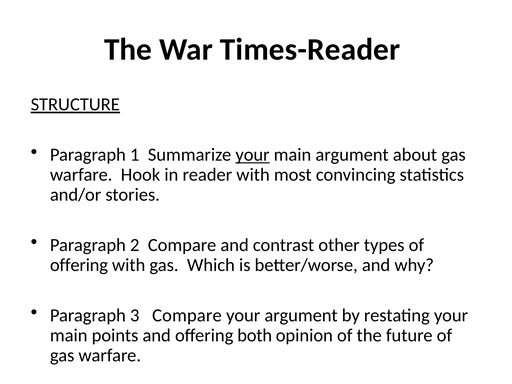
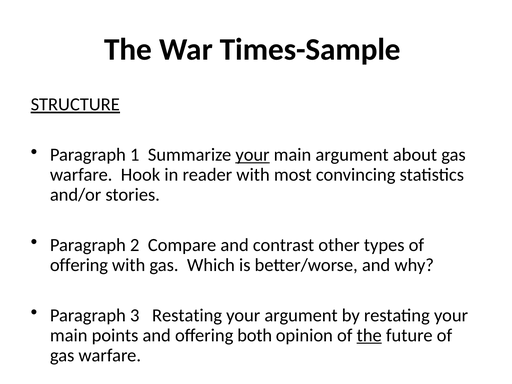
Times-Reader: Times-Reader -> Times-Sample (310, 50)
Compare: Compare -> Restating (187, 315)
the underline: none -> present (369, 335)
